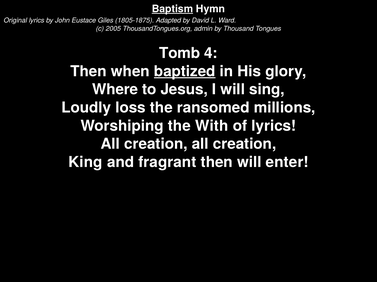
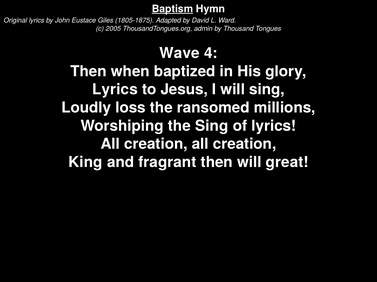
Tomb: Tomb -> Wave (180, 53)
baptized underline: present -> none (185, 71)
Where: Where -> Lyrics (115, 90)
the With: With -> Sing (212, 126)
enter: enter -> great (287, 163)
